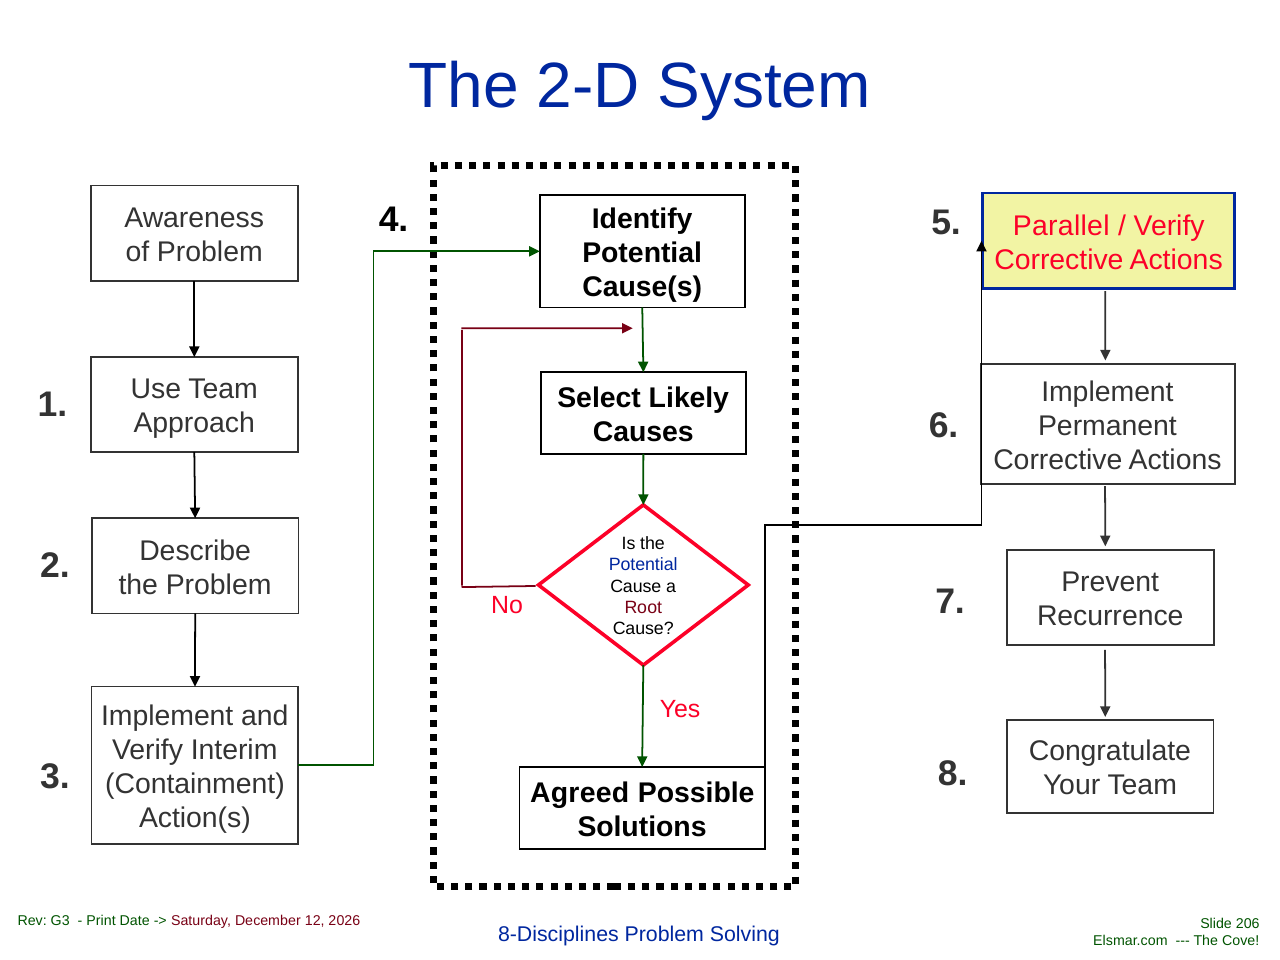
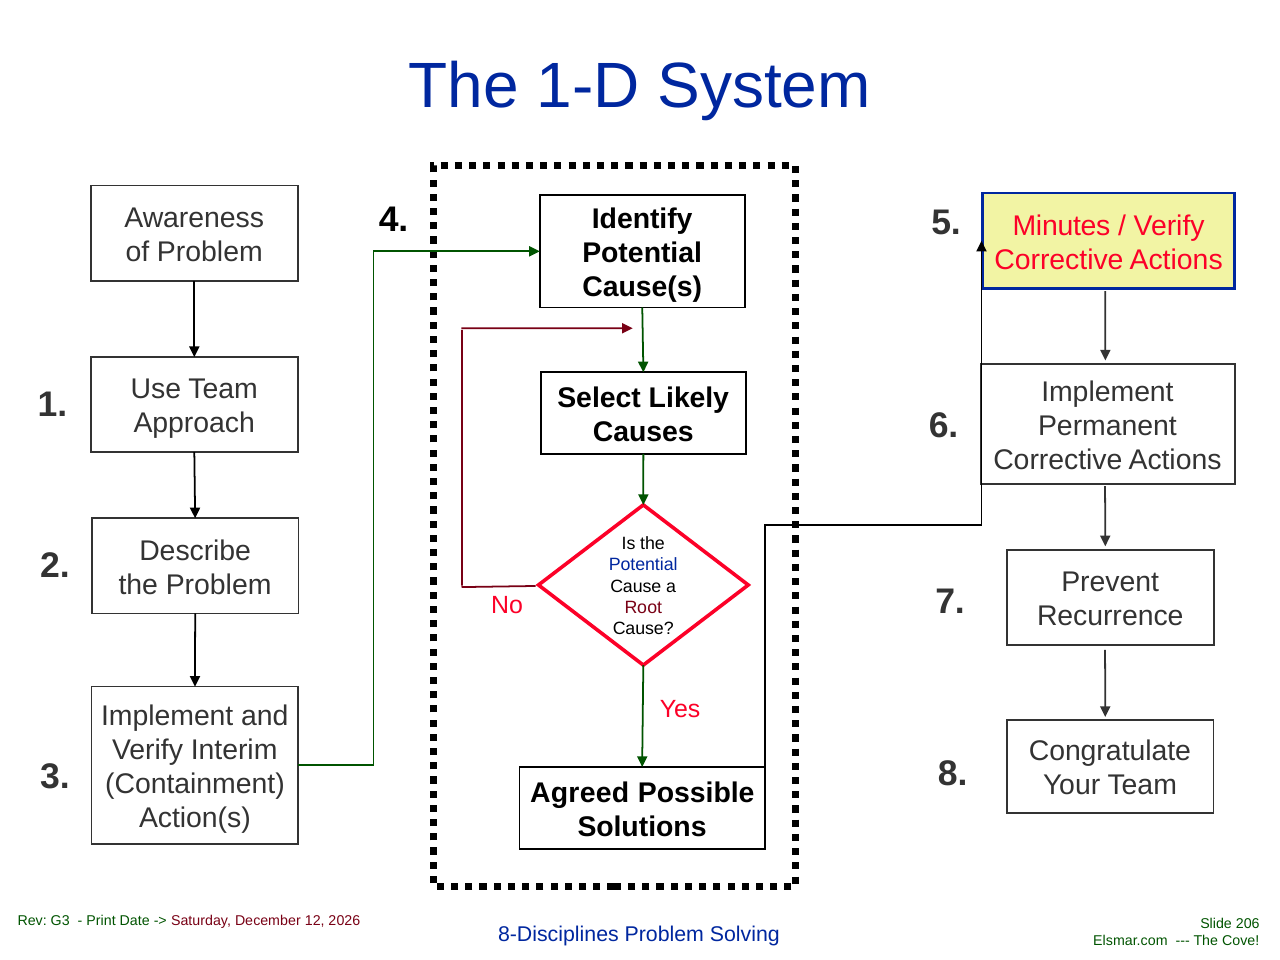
2-D: 2-D -> 1-D (588, 87)
Parallel: Parallel -> Minutes (1062, 226)
